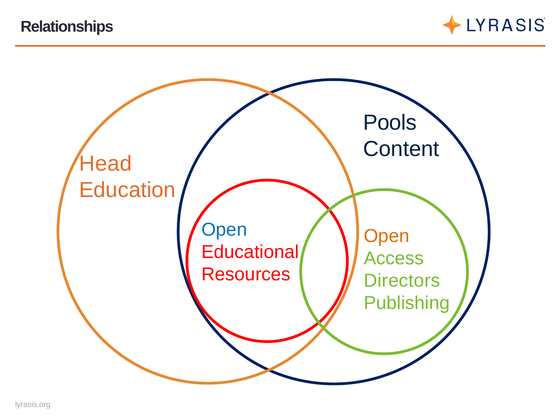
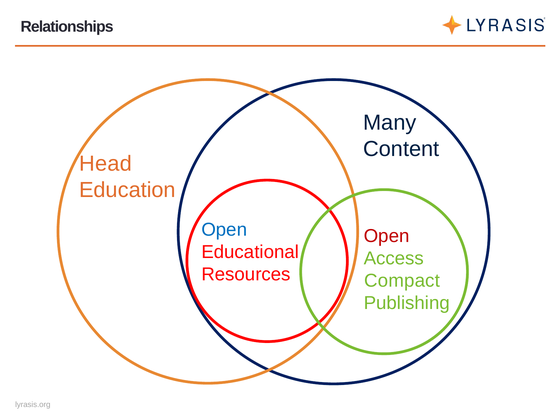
Pools: Pools -> Many (390, 123)
Open colour: orange -> red (387, 236)
Directors: Directors -> Compact (402, 281)
